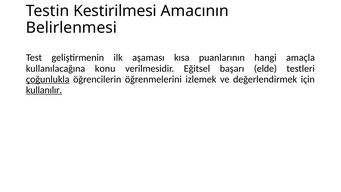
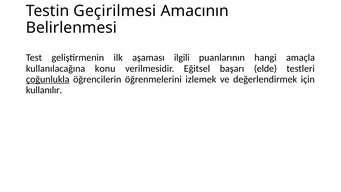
Kestirilmesi: Kestirilmesi -> Geçirilmesi (115, 11)
kısa: kısa -> ilgili (182, 58)
kullanılır underline: present -> none (44, 90)
